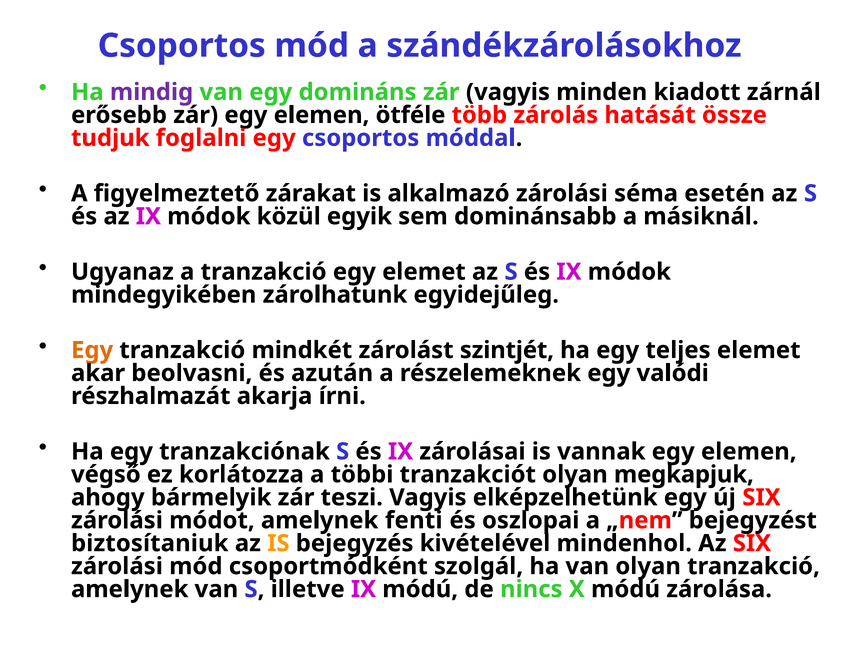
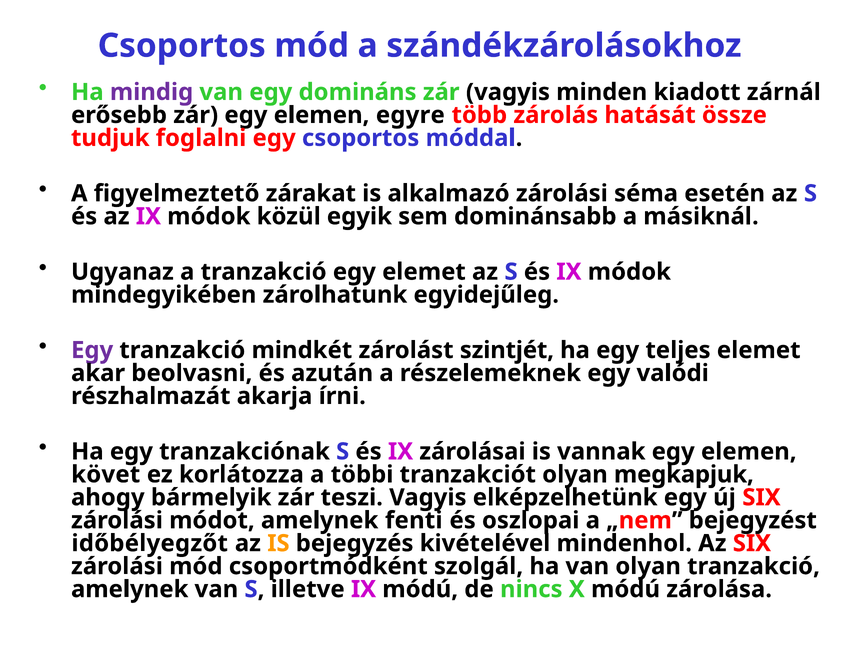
ötféle: ötféle -> egyre (410, 115)
Egy colour: orange -> purple (92, 350)
végső: végső -> követ (106, 474)
biztosítaniuk: biztosítaniuk -> időbélyegzőt (150, 543)
